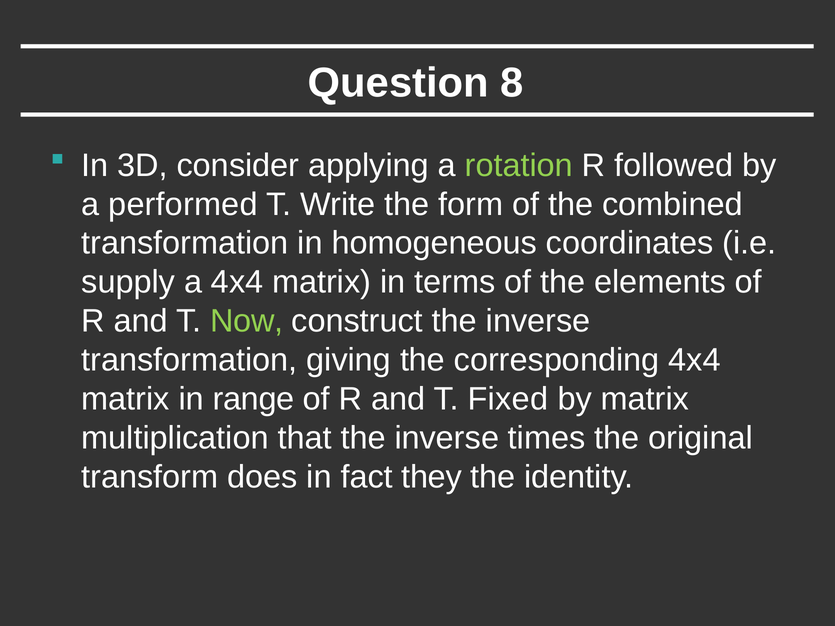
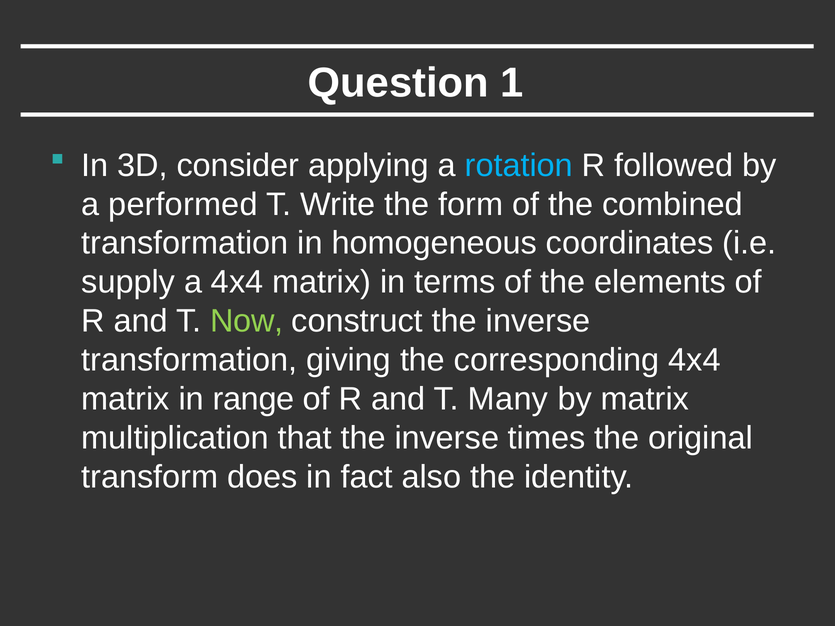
8: 8 -> 1 (512, 83)
rotation colour: light green -> light blue (519, 165)
Fixed: Fixed -> Many (508, 399)
they: they -> also (431, 477)
